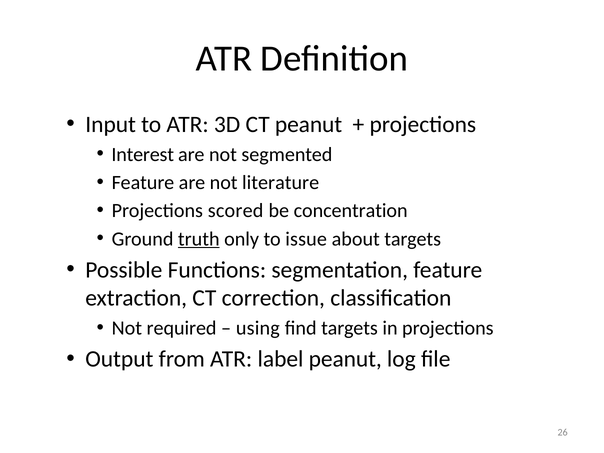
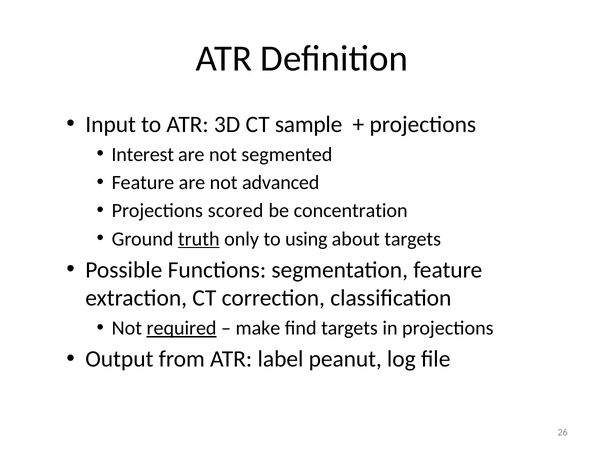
CT peanut: peanut -> sample (309, 124)
literature: literature -> advanced (281, 183)
issue: issue -> using (306, 239)
required underline: none -> present (182, 328)
using: using -> make (258, 328)
